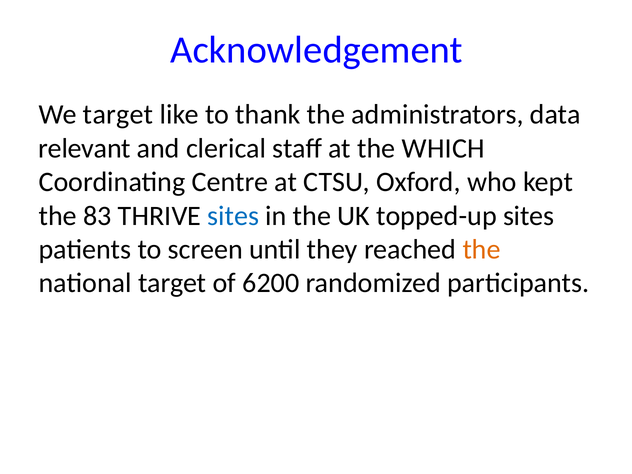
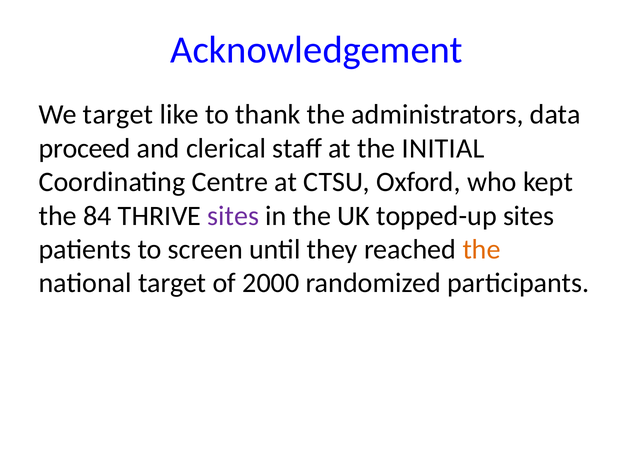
relevant: relevant -> proceed (85, 148)
WHICH: WHICH -> INITIAL (443, 148)
83: 83 -> 84 (97, 216)
sites colour: blue -> purple (233, 216)
6200: 6200 -> 2000 (271, 283)
